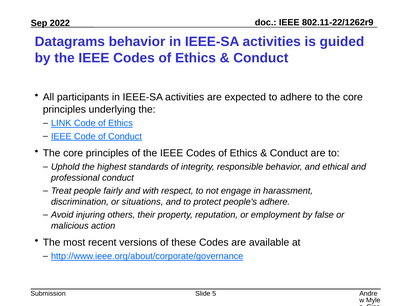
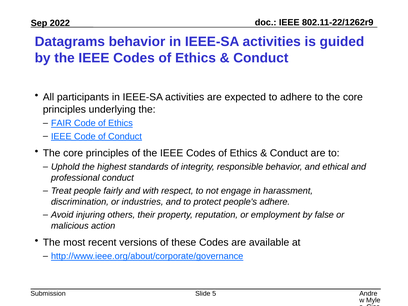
LINK: LINK -> FAIR (61, 123)
situations: situations -> industries (143, 202)
